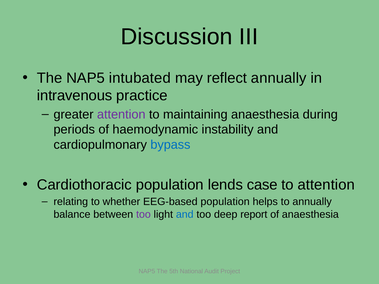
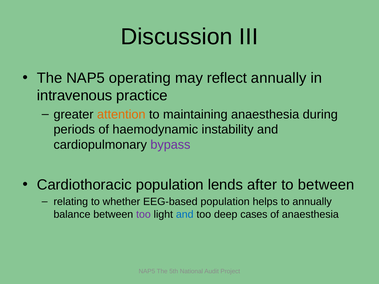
intubated: intubated -> operating (140, 78)
attention colour: purple -> orange (121, 115)
bypass colour: blue -> purple (170, 145)
case: case -> after (262, 185)
to attention: attention -> between (326, 185)
report: report -> cases (254, 215)
